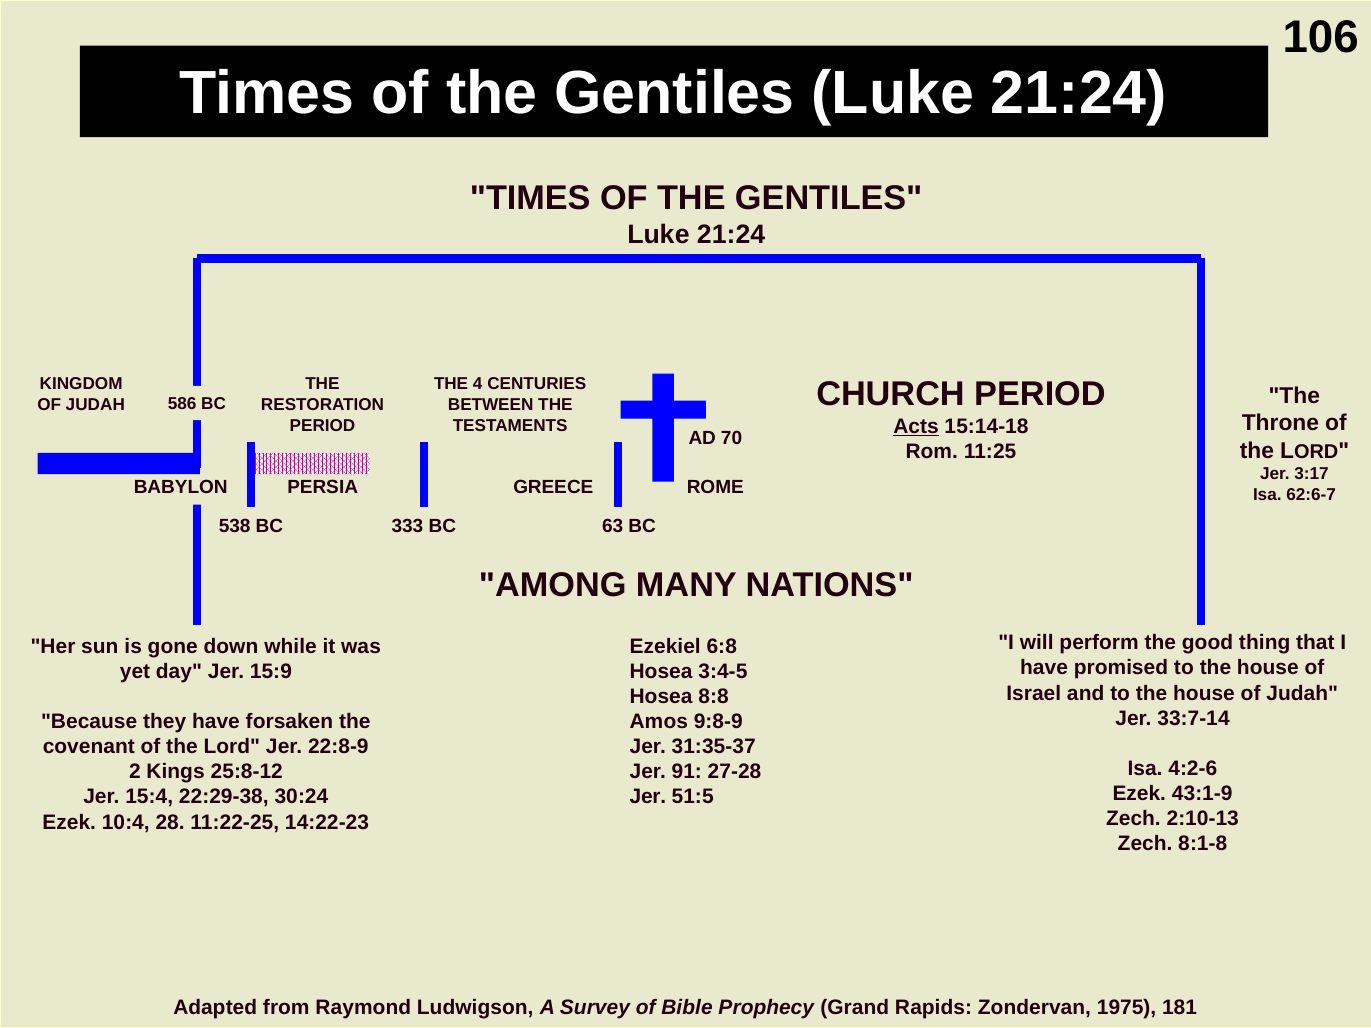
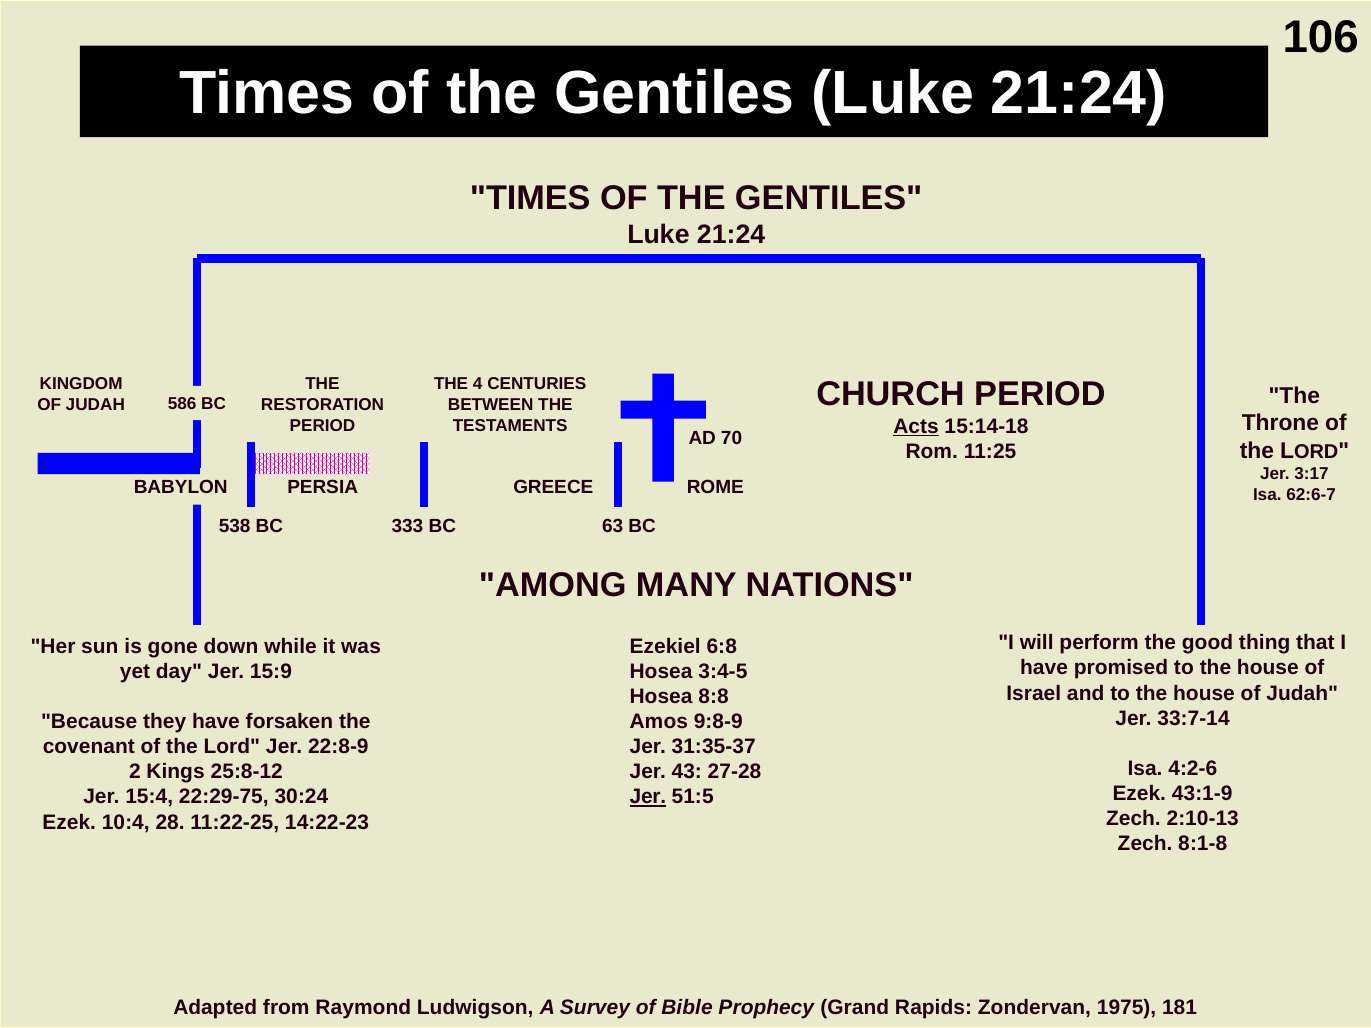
91: 91 -> 43 (687, 772)
22:29-38: 22:29-38 -> 22:29-75 (224, 797)
Jer underline: none -> present (648, 797)
